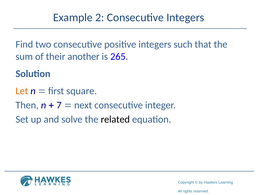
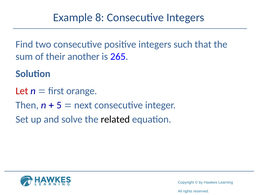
2: 2 -> 8 (100, 17)
Let colour: orange -> red (22, 91)
square: square -> orange (82, 91)
7: 7 -> 5 (59, 105)
